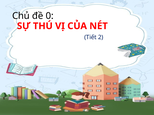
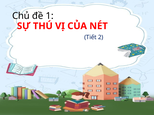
0: 0 -> 1 (50, 16)
